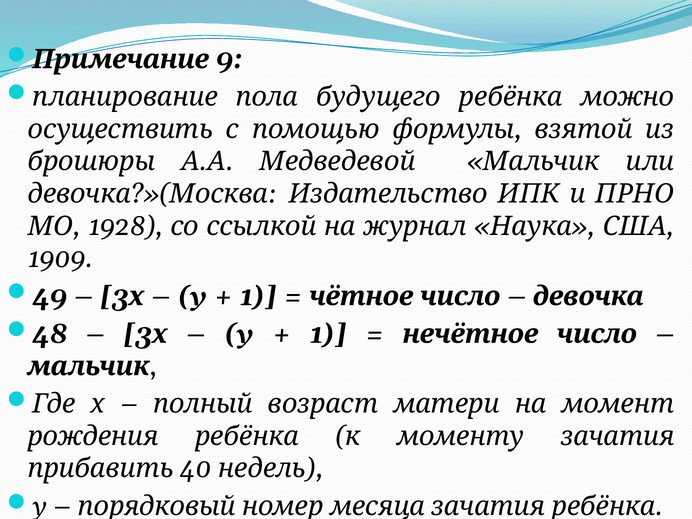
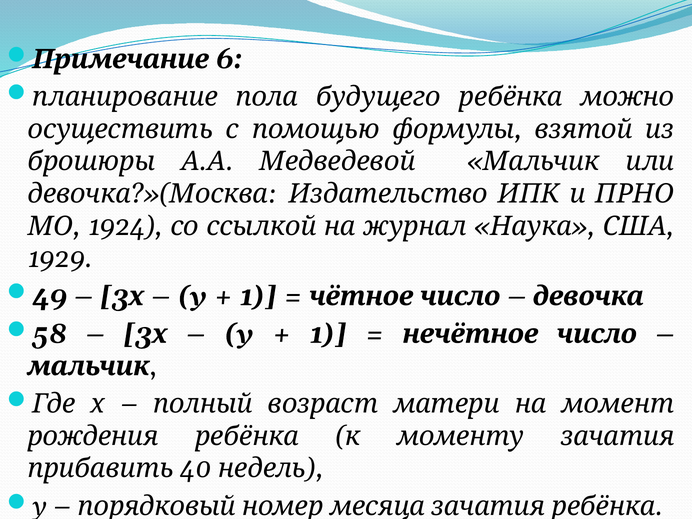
9: 9 -> 6 (229, 59)
1928: 1928 -> 1924 (125, 226)
1909: 1909 -> 1929 (60, 259)
48: 48 -> 58 (50, 334)
